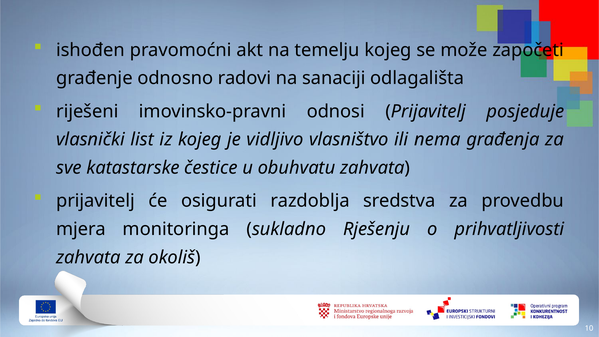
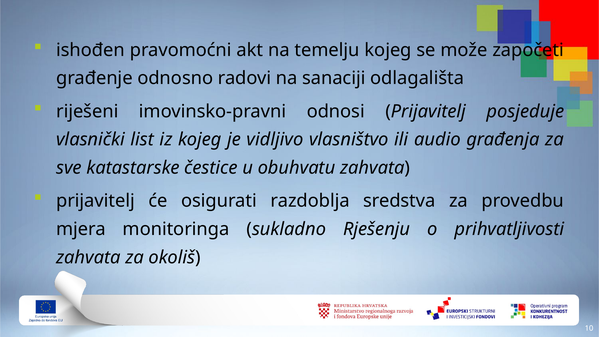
nema: nema -> audio (437, 140)
